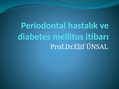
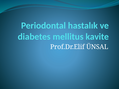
itibarı: itibarı -> kavite (97, 37)
